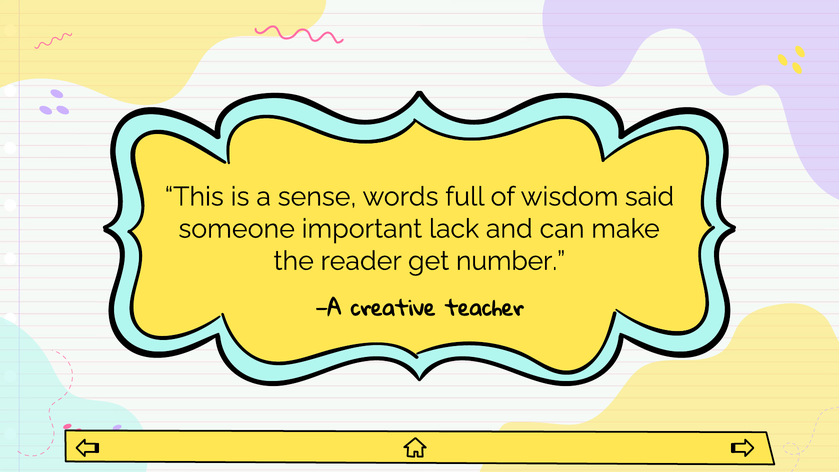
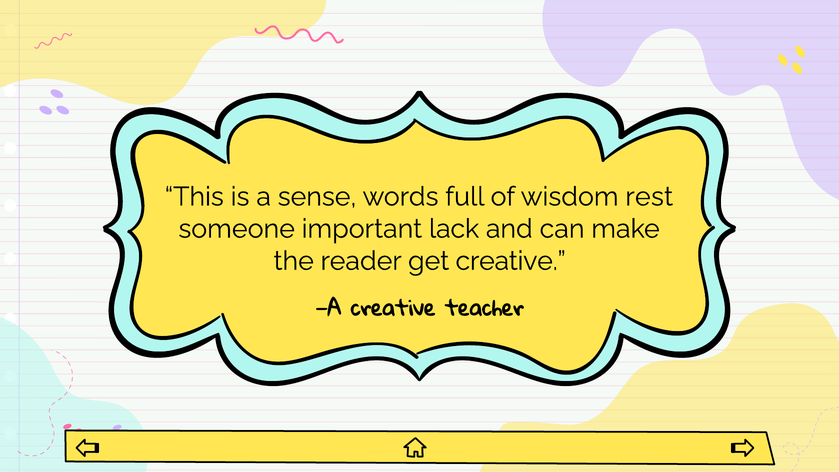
said: said -> rest (649, 197)
get number: number -> creative (511, 261)
